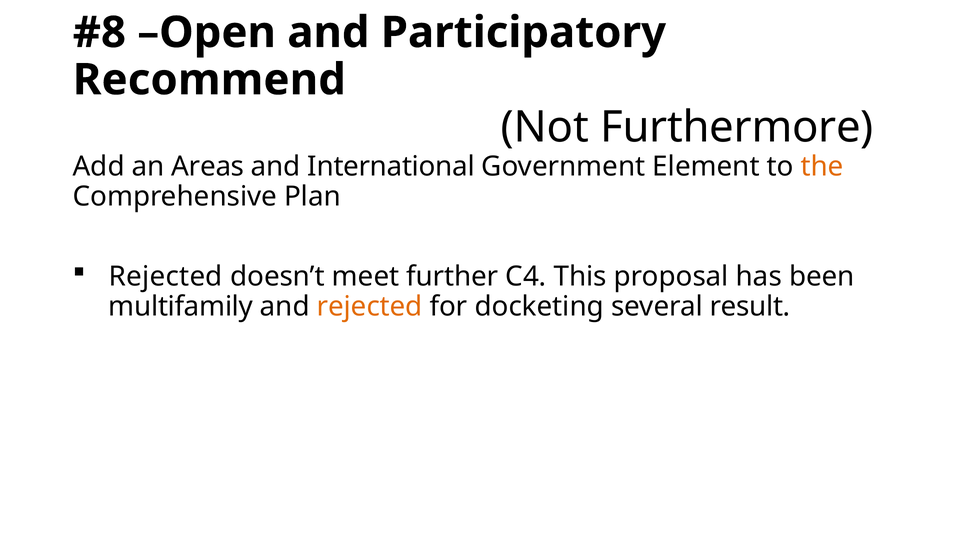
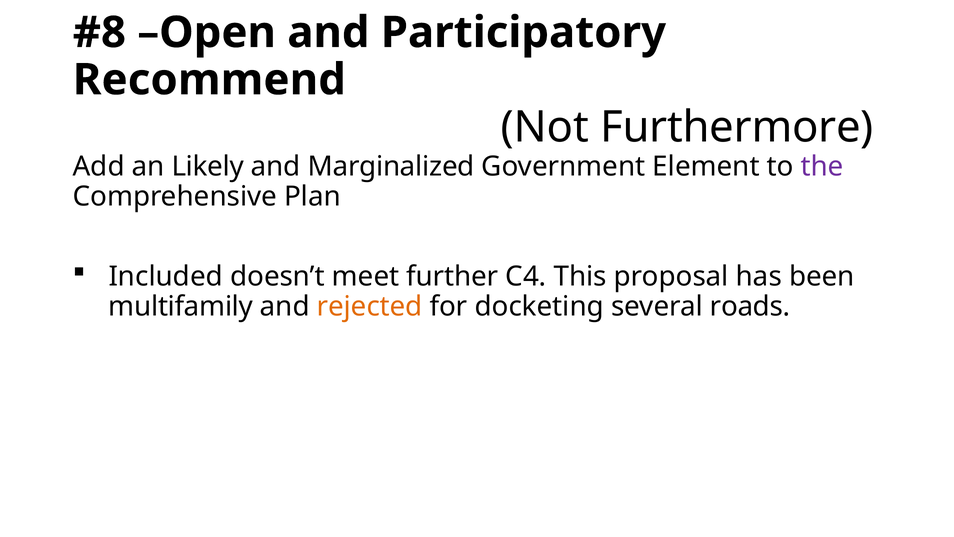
Areas: Areas -> Likely (208, 166)
International: International -> Marginalized (391, 166)
the colour: orange -> purple (822, 166)
Rejected: Rejected -> Included (166, 276)
result: result -> roads (750, 306)
